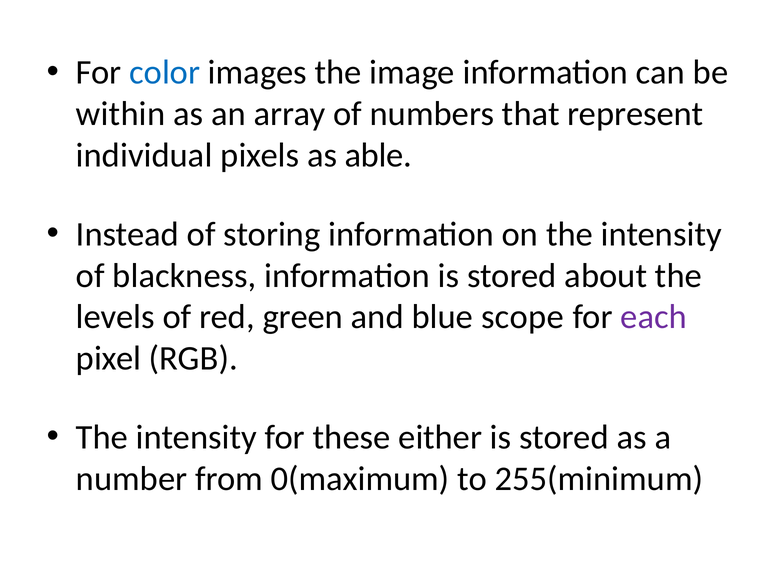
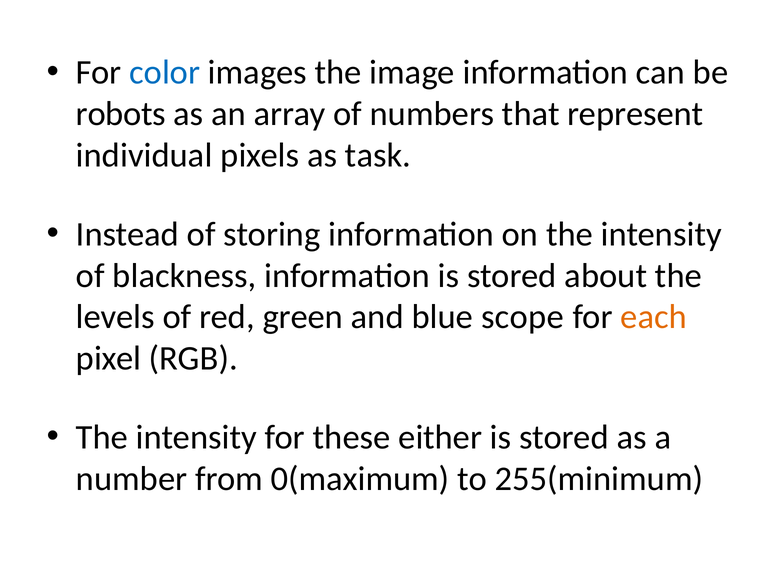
within: within -> robots (121, 114)
able: able -> task (378, 156)
each colour: purple -> orange (654, 317)
